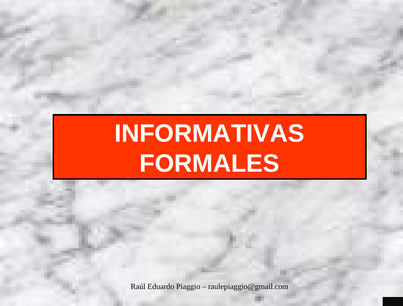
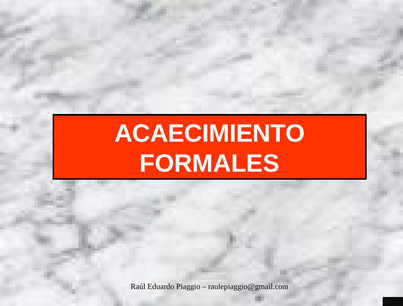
INFORMATIVAS: INFORMATIVAS -> ACAECIMIENTO (210, 134)
